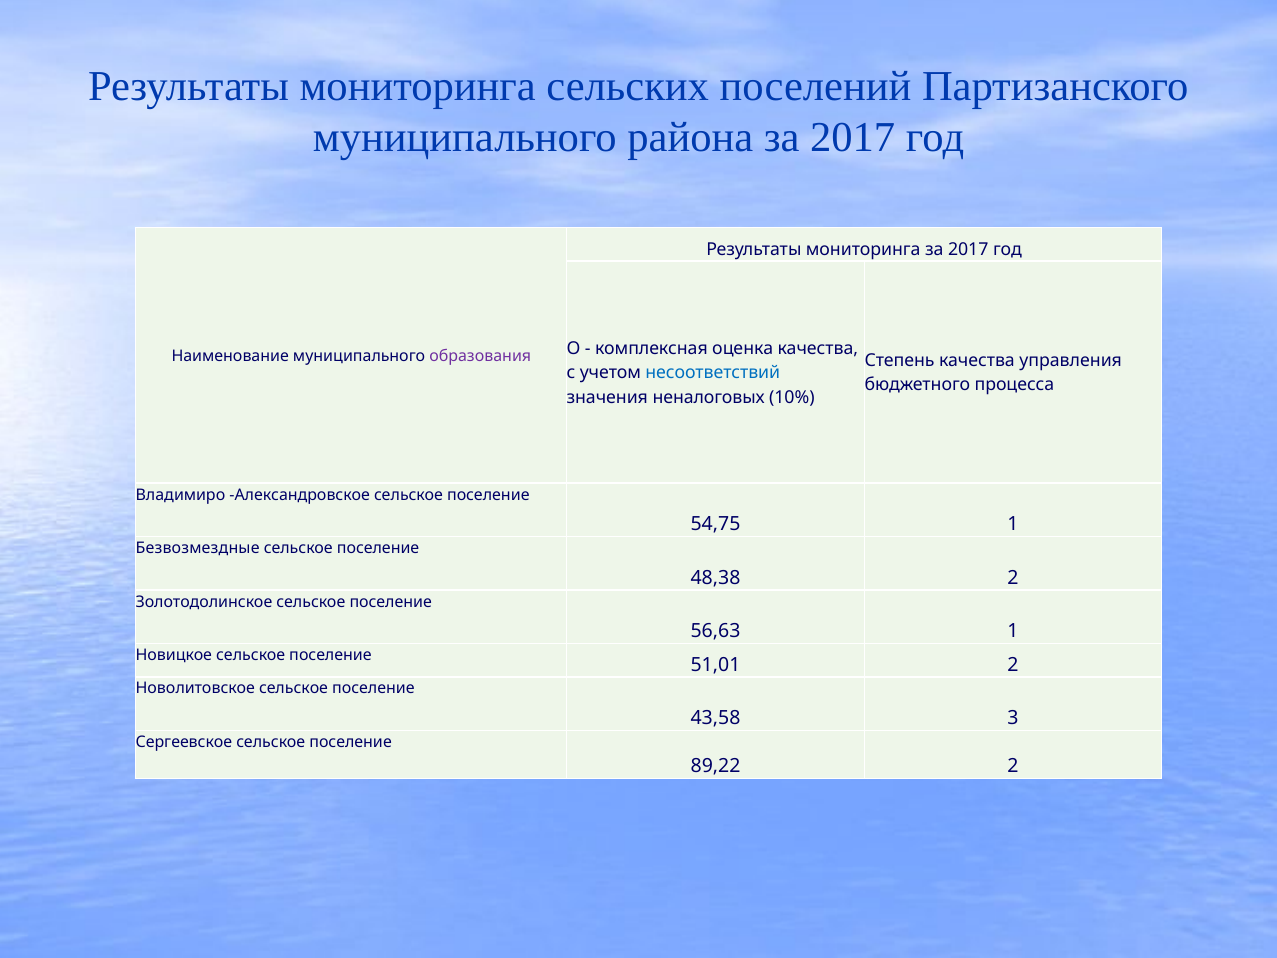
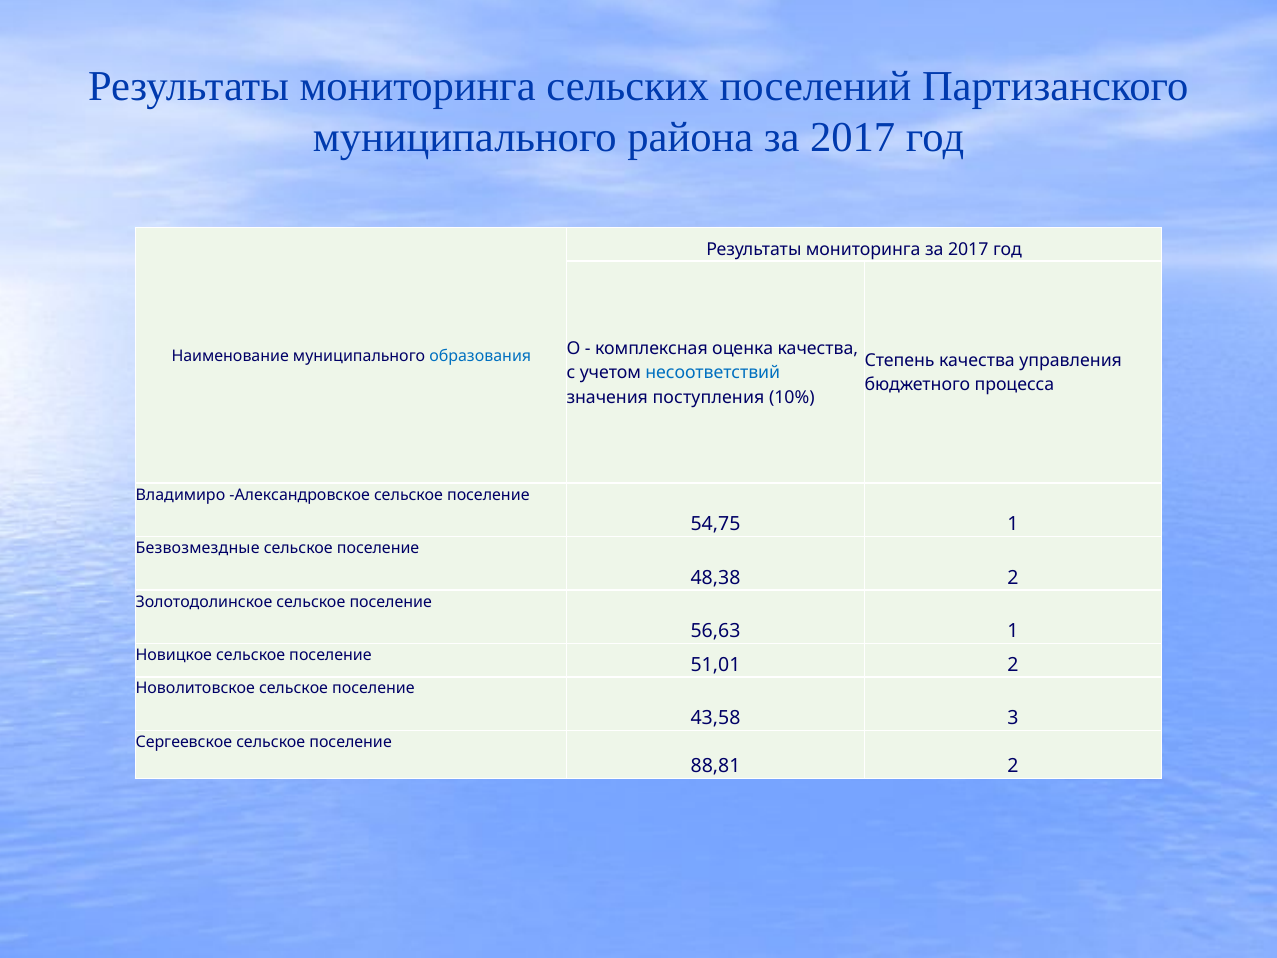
образования colour: purple -> blue (480, 356)
неналоговых: неналоговых -> поступления (709, 397)
89,22: 89,22 -> 88,81 (716, 766)
